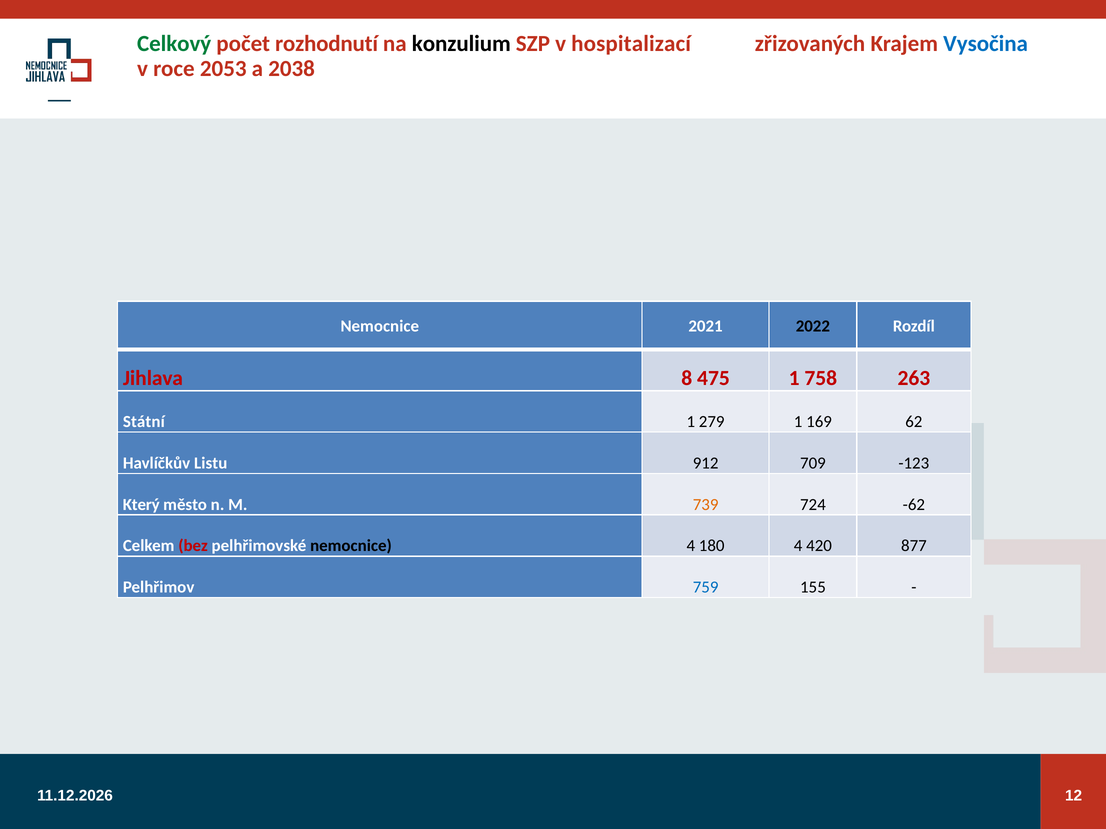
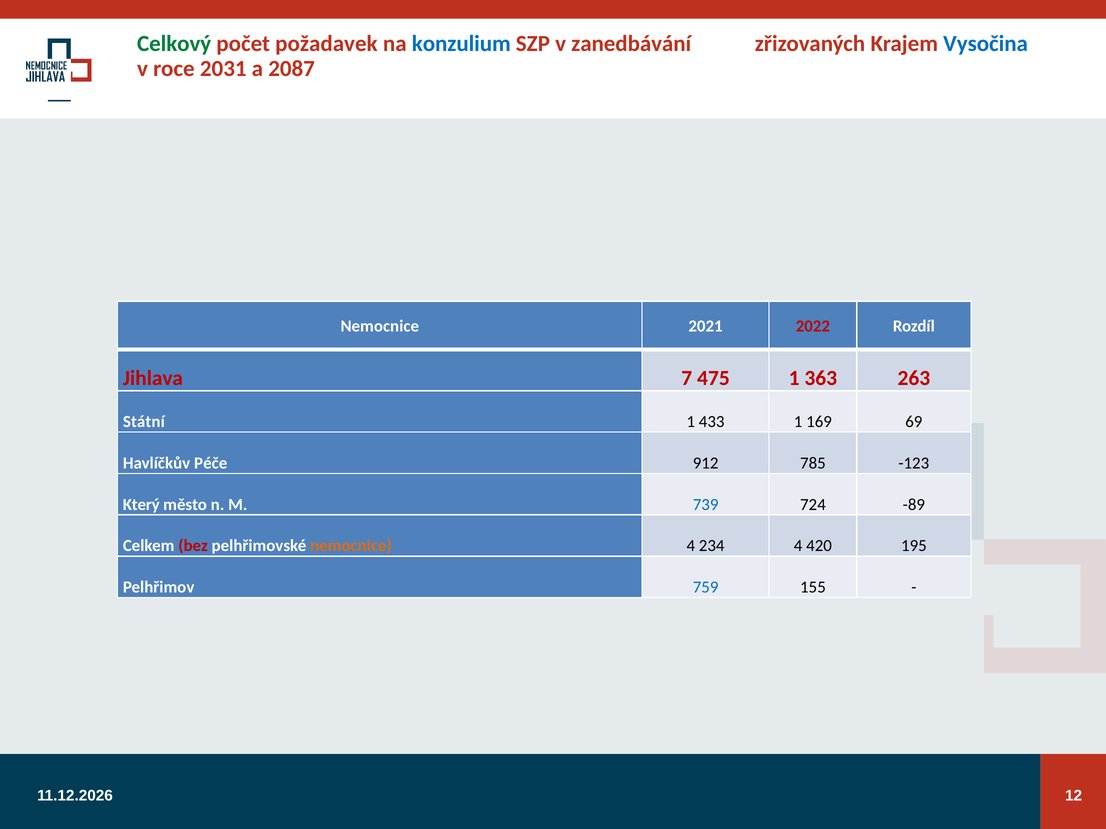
rozhodnutí: rozhodnutí -> požadavek (326, 44)
konzulium colour: black -> blue (461, 44)
hospitalizací: hospitalizací -> zanedbávání (631, 44)
2053: 2053 -> 2031 (223, 69)
2038: 2038 -> 2087 (292, 69)
2022 colour: black -> red (813, 327)
8: 8 -> 7 (687, 378)
758: 758 -> 363 (821, 378)
279: 279 -> 433 (712, 422)
62: 62 -> 69 (914, 422)
Listu: Listu -> Péče (211, 464)
709: 709 -> 785 (813, 464)
739 colour: orange -> blue (706, 505)
-62: -62 -> -89 (914, 505)
nemocnice colour: black -> orange (351, 546)
180: 180 -> 234 (712, 546)
877: 877 -> 195 (914, 546)
